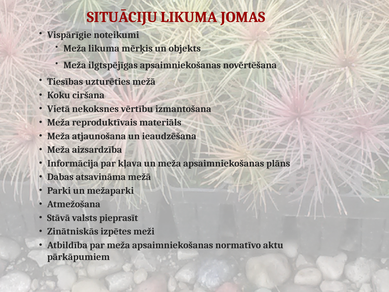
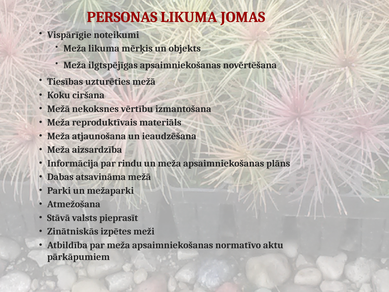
SITUĀCIJU: SITUĀCIJU -> PERSONAS (122, 17)
Vietā: Vietā -> Mežā (59, 109)
kļava: kļava -> rindu (130, 163)
